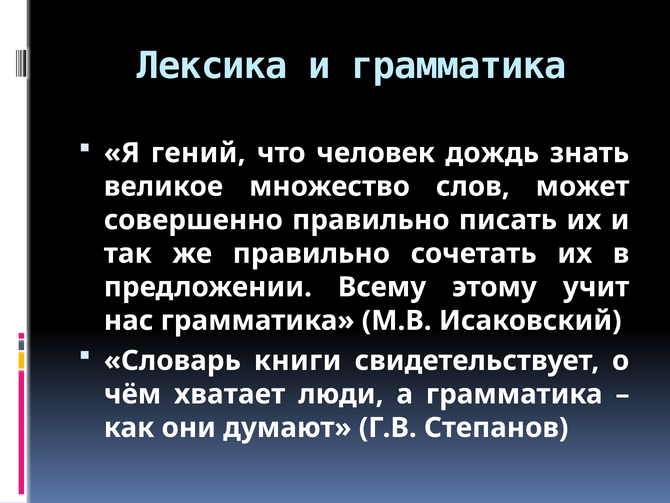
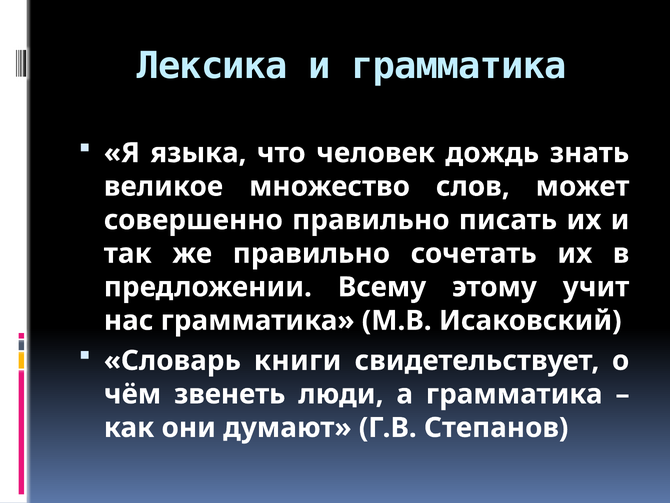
гений: гений -> языка (198, 153)
хватает: хватает -> звенеть (230, 394)
